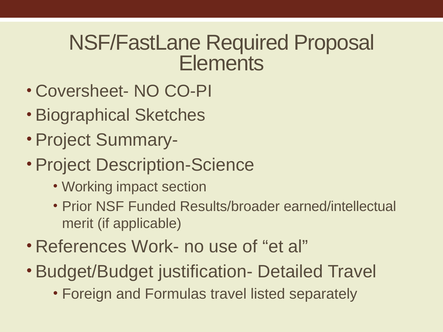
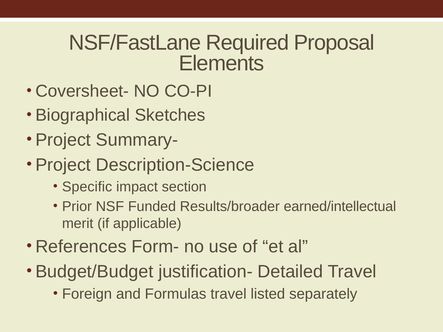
Working: Working -> Specific (87, 187)
Work-: Work- -> Form- (155, 247)
